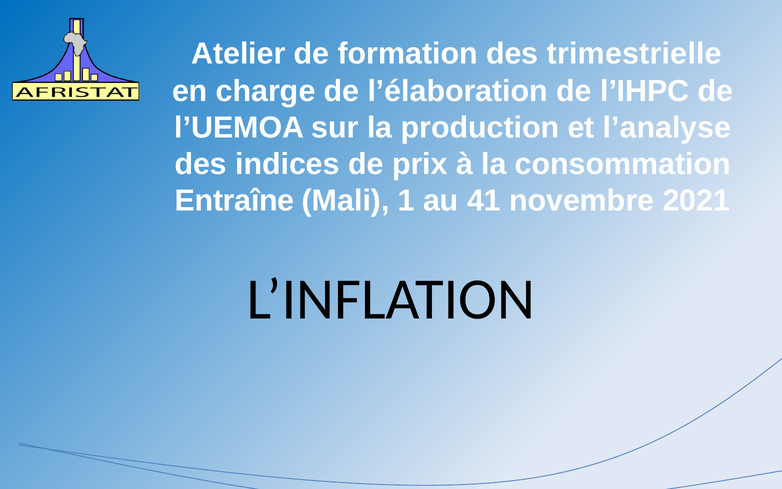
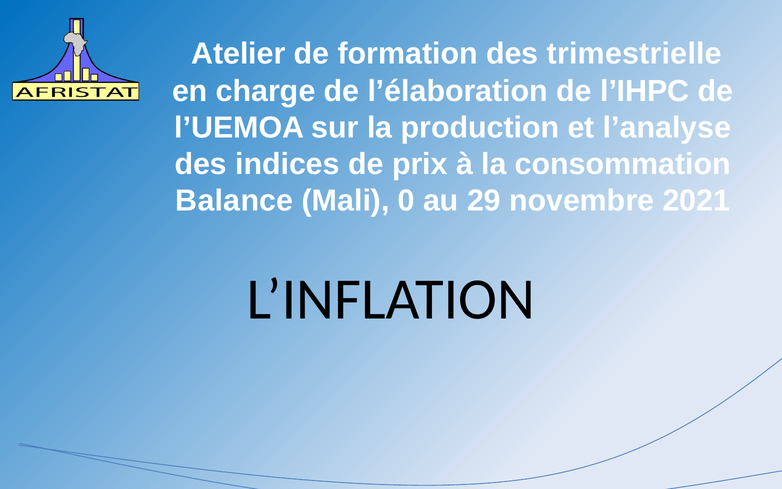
Entraîne: Entraîne -> Balance (234, 200)
1: 1 -> 0 (406, 200)
41: 41 -> 29 (484, 200)
